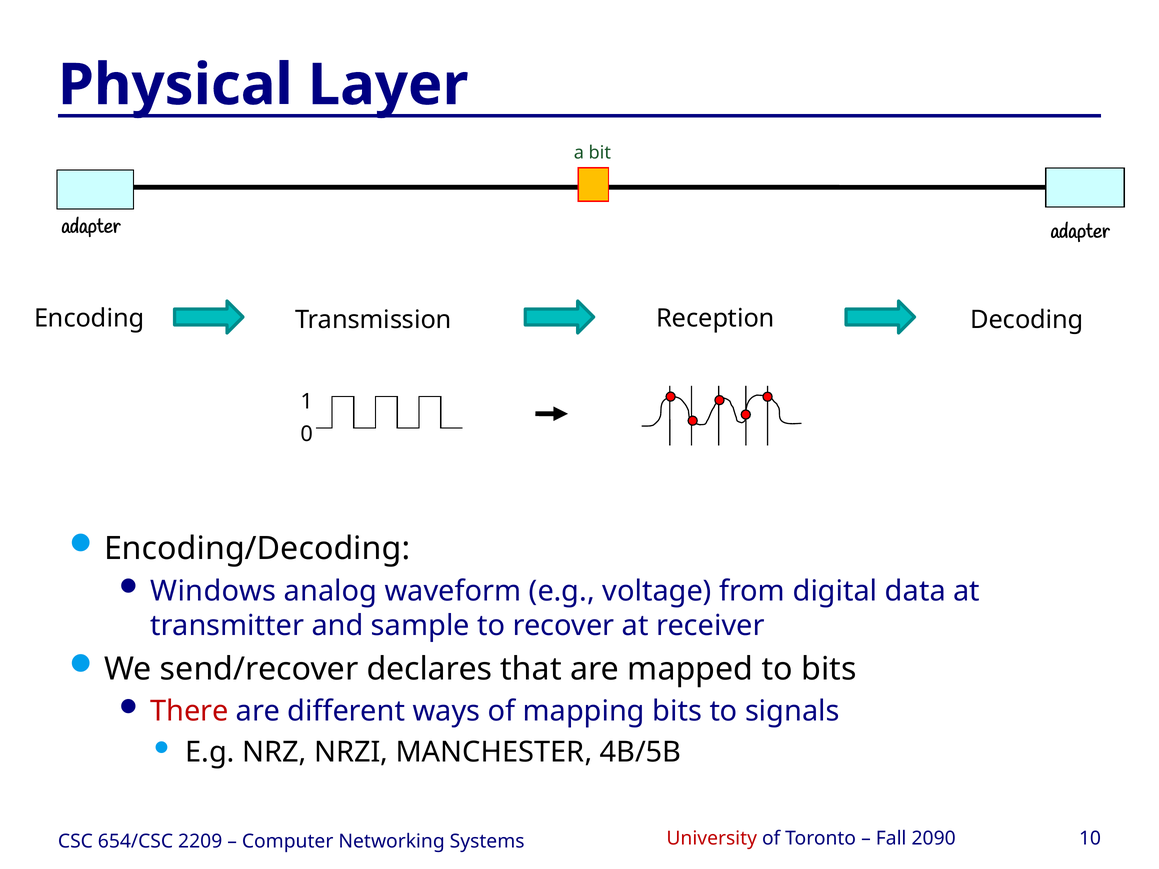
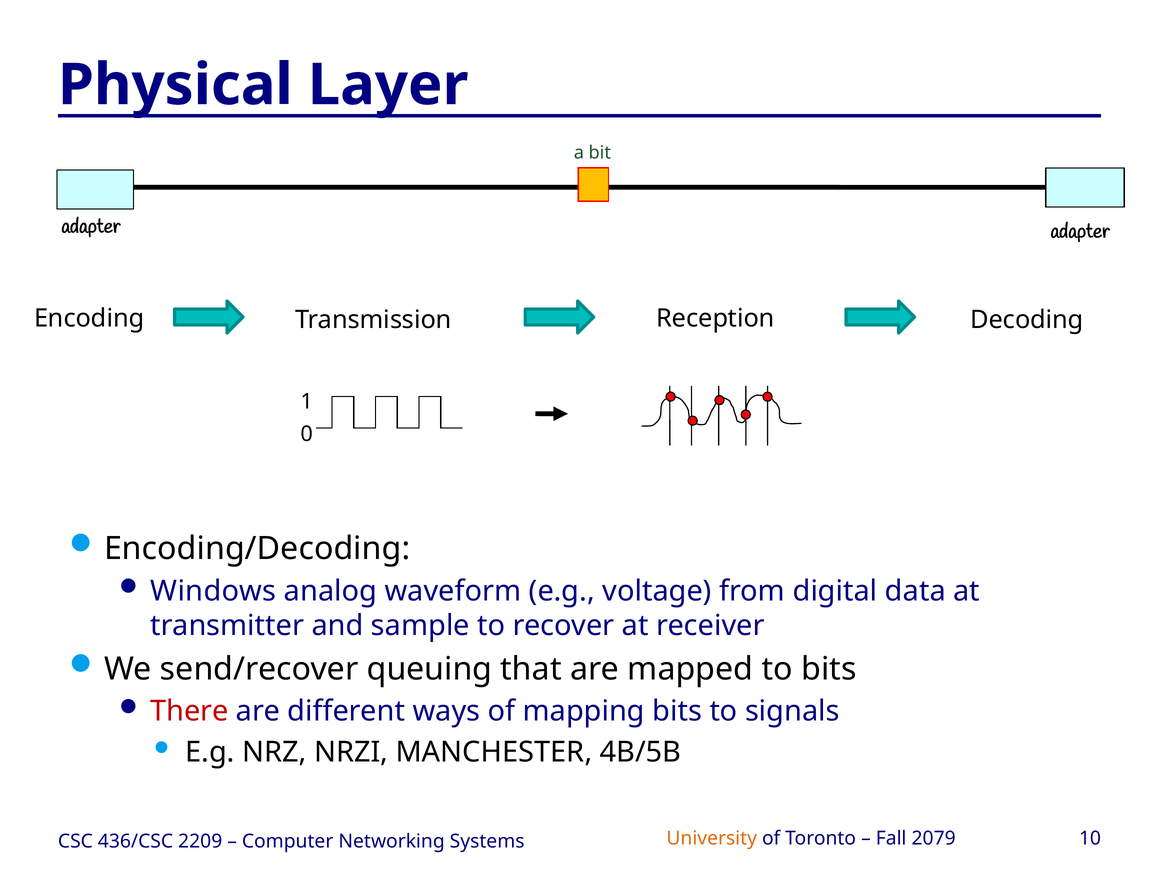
declares: declares -> queuing (429, 669)
University colour: red -> orange (712, 839)
2090: 2090 -> 2079 (934, 839)
654/CSC: 654/CSC -> 436/CSC (136, 842)
